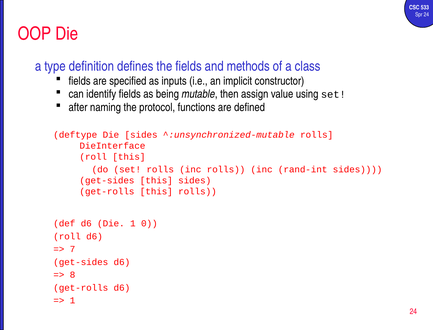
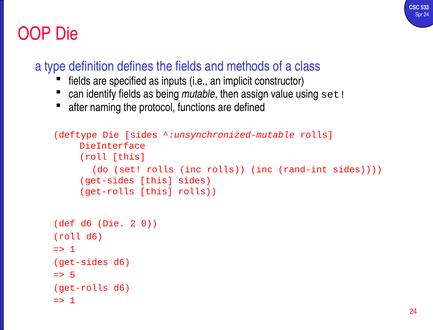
Die 1: 1 -> 2 (133, 224)
7: 7 -> 1 (73, 249)
8: 8 -> 5 (73, 275)
